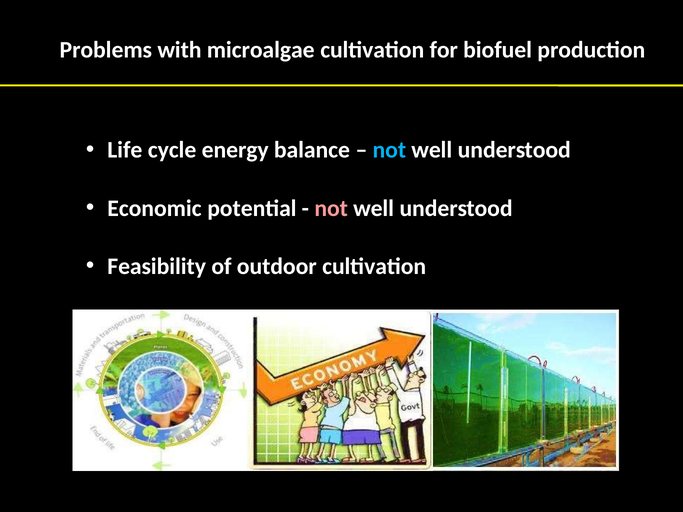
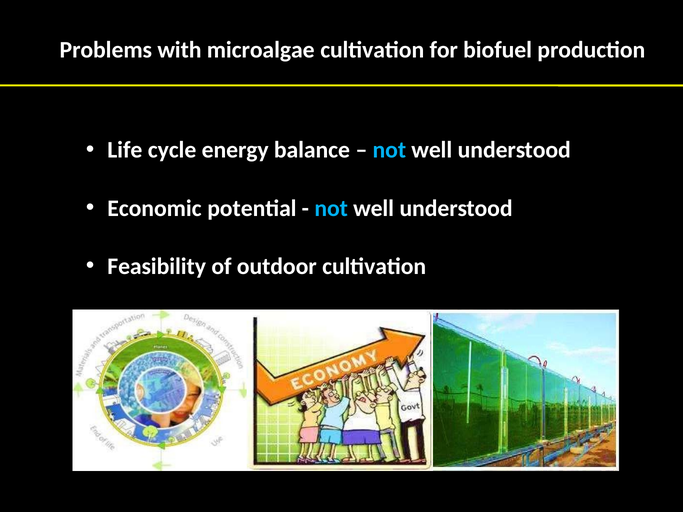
not colour: pink -> light blue (331, 208)
